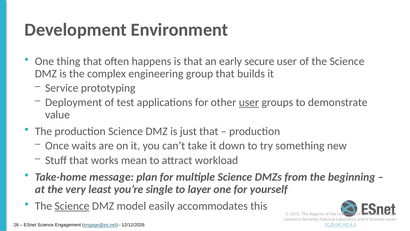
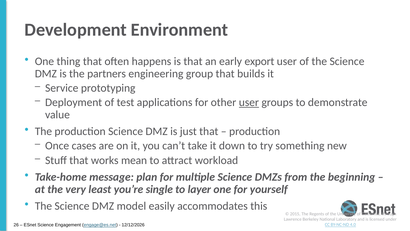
secure: secure -> export (259, 61)
complex: complex -> partners (107, 74)
waits: waits -> cases (84, 146)
Science underline: present -> none (72, 206)
